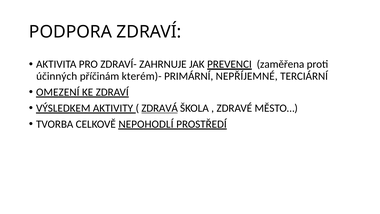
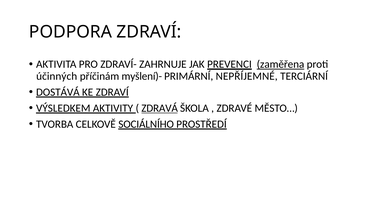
zaměřena underline: none -> present (281, 64)
kterém)-: kterém)- -> myšlení)- (142, 76)
OMEZENÍ: OMEZENÍ -> DOSTÁVÁ (58, 92)
NEPOHODLÍ: NEPOHODLÍ -> SOCIÁLNÍHO (146, 124)
